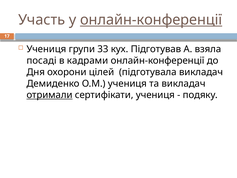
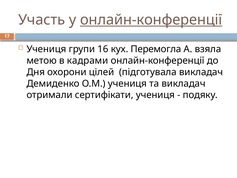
33: 33 -> 16 (103, 49)
Підготував: Підготував -> Перемогла (156, 49)
посаді: посаді -> метою (42, 60)
отримали underline: present -> none (49, 95)
